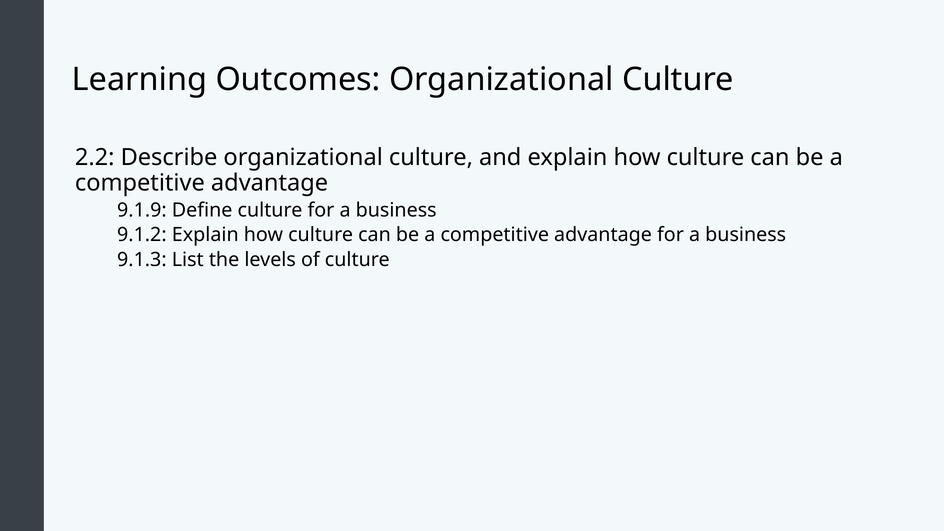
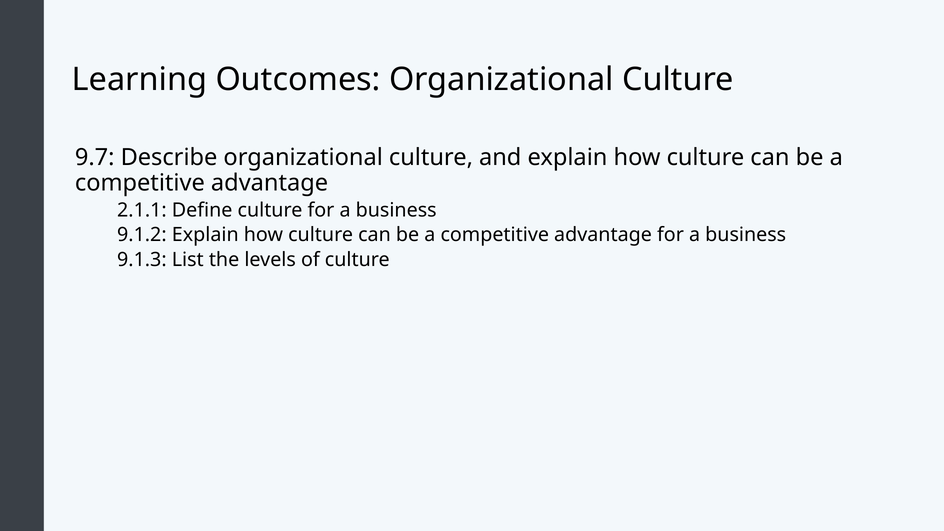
2.2: 2.2 -> 9.7 (95, 157)
9.1.9: 9.1.9 -> 2.1.1 (142, 210)
